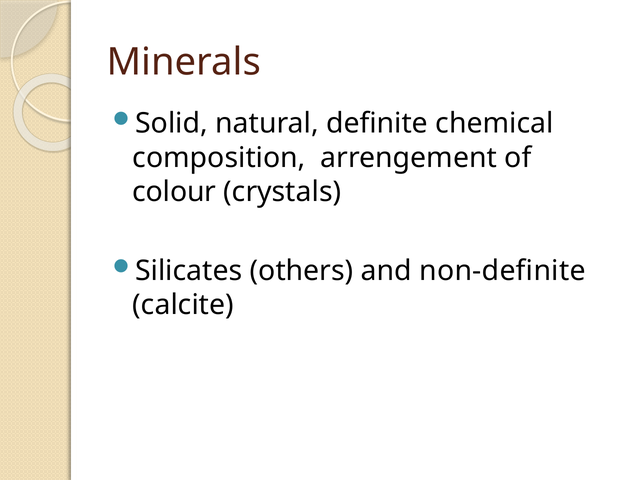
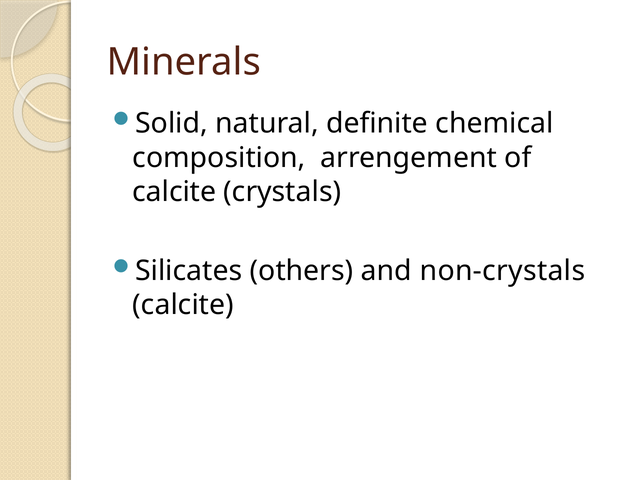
colour: colour -> calcite (174, 192)
non-definite: non-definite -> non-crystals (502, 271)
